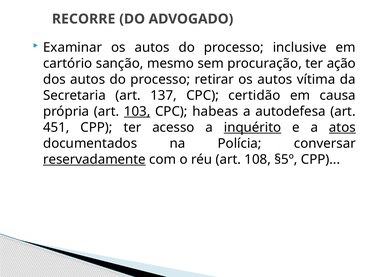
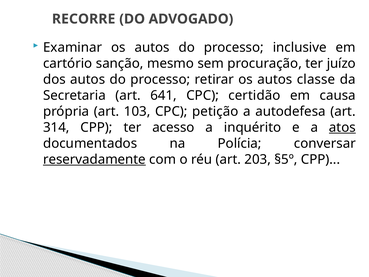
ação: ação -> juízo (341, 63)
vítima: vítima -> classe (316, 79)
137: 137 -> 641 (164, 95)
103 underline: present -> none (137, 111)
habeas: habeas -> petição (215, 111)
451: 451 -> 314 (56, 127)
inquérito underline: present -> none (253, 127)
108: 108 -> 203 (258, 159)
